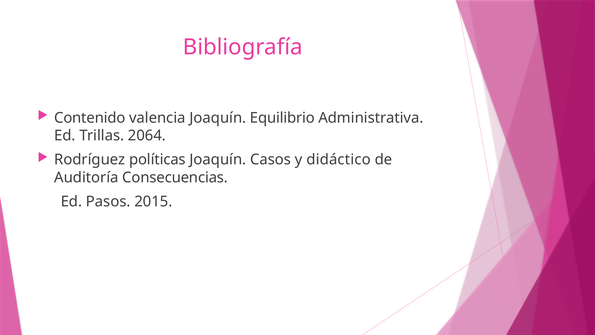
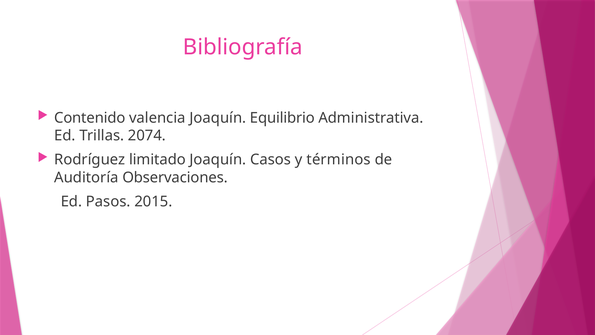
2064: 2064 -> 2074 (147, 135)
políticas: políticas -> limitado (157, 160)
didáctico: didáctico -> términos (339, 160)
Consecuencias: Consecuencias -> Observaciones (175, 177)
